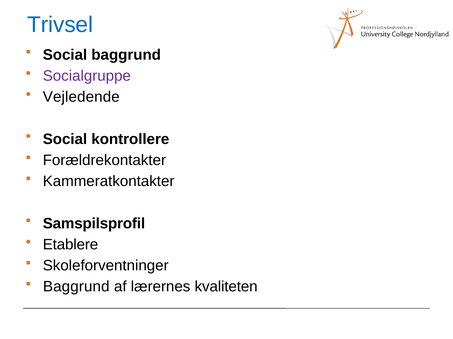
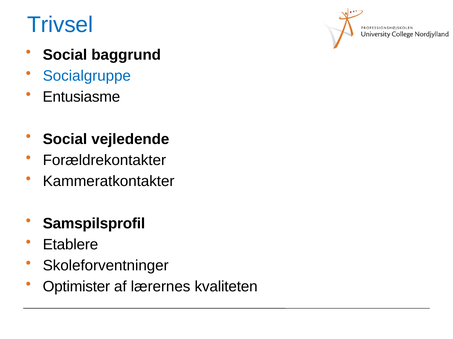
Socialgruppe colour: purple -> blue (87, 76)
Vejledende: Vejledende -> Entusiasme (81, 97)
kontrollere: kontrollere -> vejledende (130, 139)
Baggrund: Baggrund -> Optimister (76, 287)
